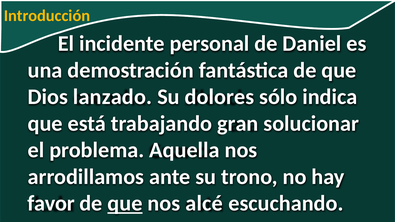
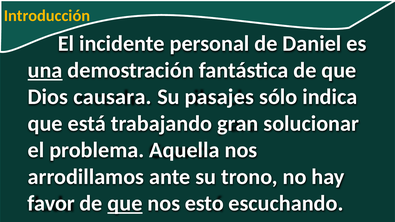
una underline: none -> present (45, 70)
lanzado: lanzado -> causara (112, 97)
dolores: dolores -> pasajes (219, 97)
alcé: alcé -> esto (204, 204)
